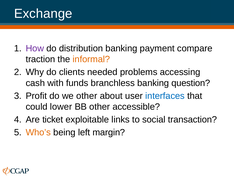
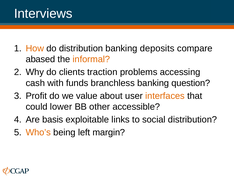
Exchange: Exchange -> Interviews (43, 14)
How colour: purple -> orange (35, 48)
payment: payment -> deposits (157, 48)
traction: traction -> abased (40, 59)
needed: needed -> traction (102, 72)
we other: other -> value (87, 96)
interfaces colour: blue -> orange (165, 96)
ticket: ticket -> basis (53, 119)
social transaction: transaction -> distribution (192, 119)
